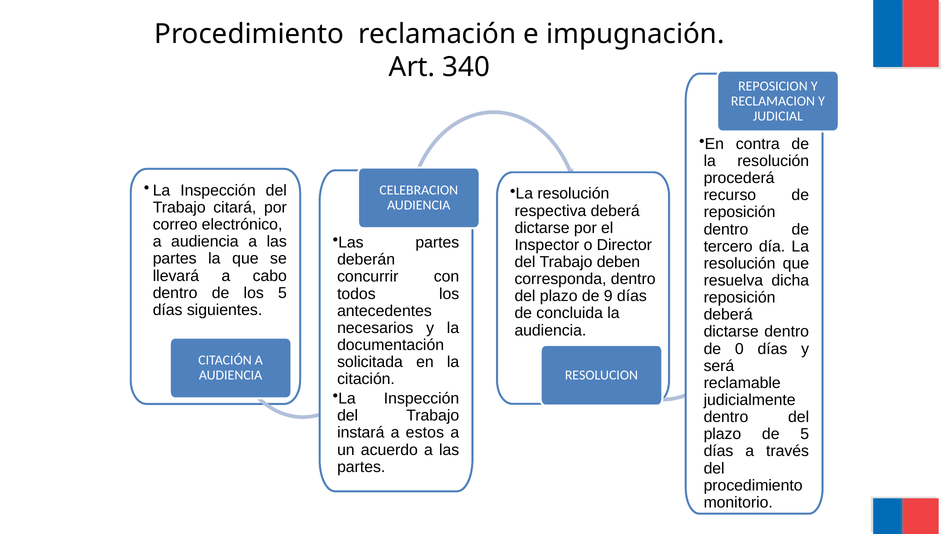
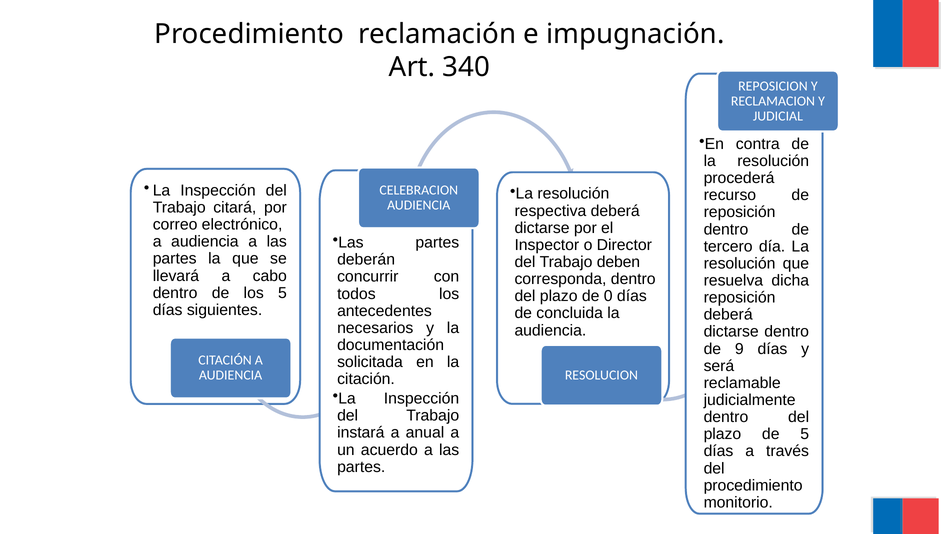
9: 9 -> 0 (608, 296)
0: 0 -> 9 (739, 349)
estos: estos -> anual (425, 433)
